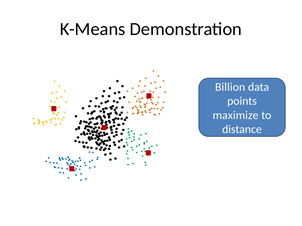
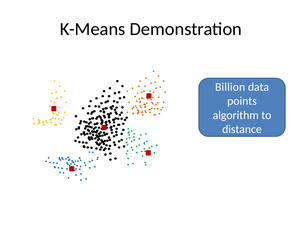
maximize: maximize -> algorithm (236, 115)
